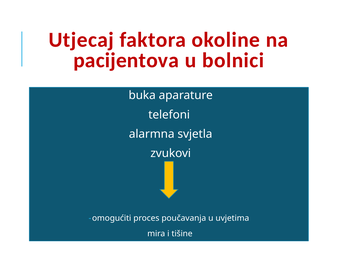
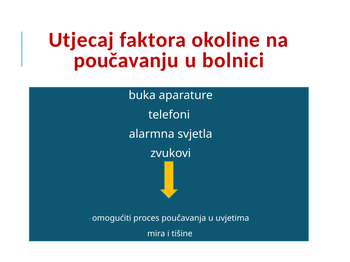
pacijentova: pacijentova -> poučavanju (126, 60)
